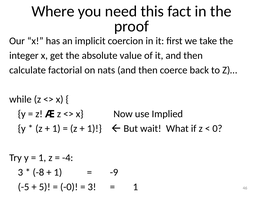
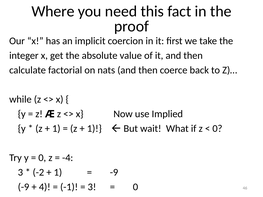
1: 1 -> 0 (42, 158)
-8: -8 -> -2 (38, 173)
-5: -5 -> -9 (24, 187)
5: 5 -> 4 (45, 187)
-0: -0 -> -1 (69, 187)
1: 1 -> 0 (135, 187)
